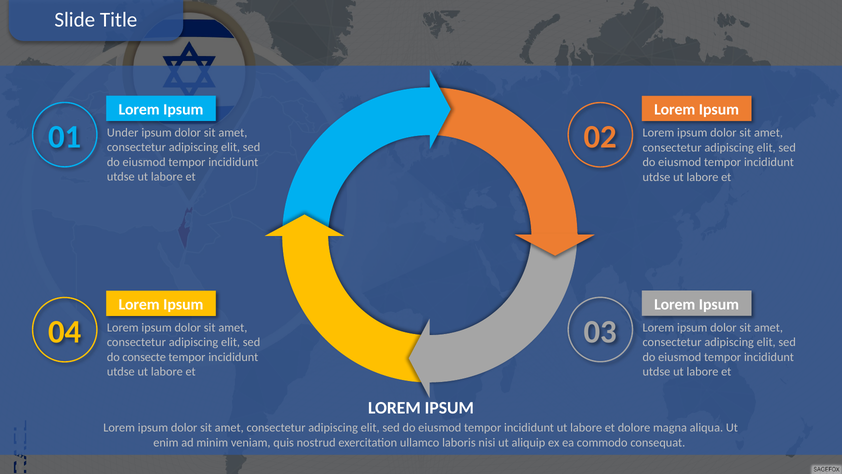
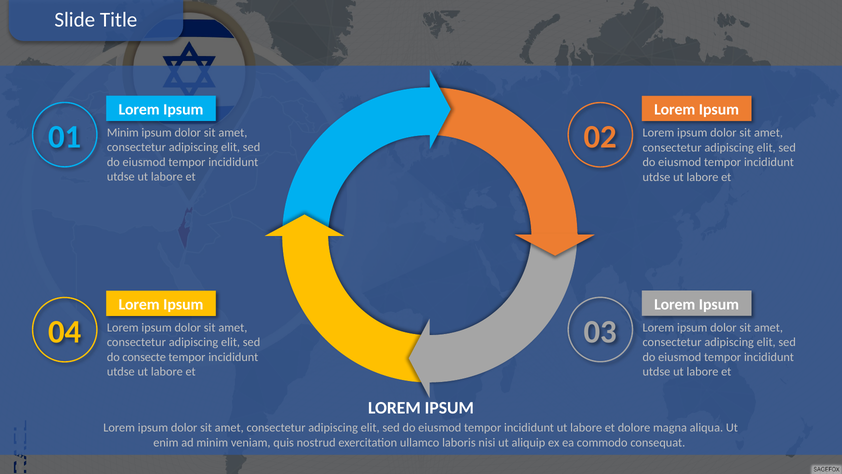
01 Under: Under -> Minim (123, 133)
